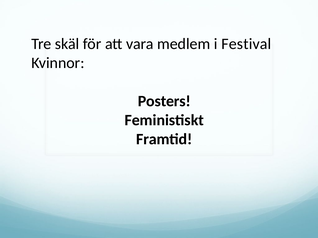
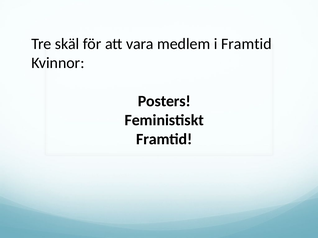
i Festival: Festival -> Framtid (246, 44)
